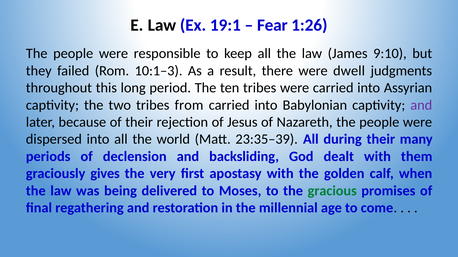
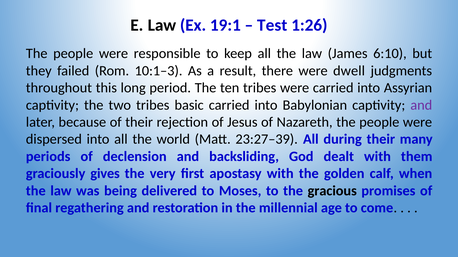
Fear: Fear -> Test (272, 25)
9:10: 9:10 -> 6:10 (390, 54)
from: from -> basic (189, 105)
23:35–39: 23:35–39 -> 23:27–39 (267, 140)
gracious colour: green -> black (332, 191)
